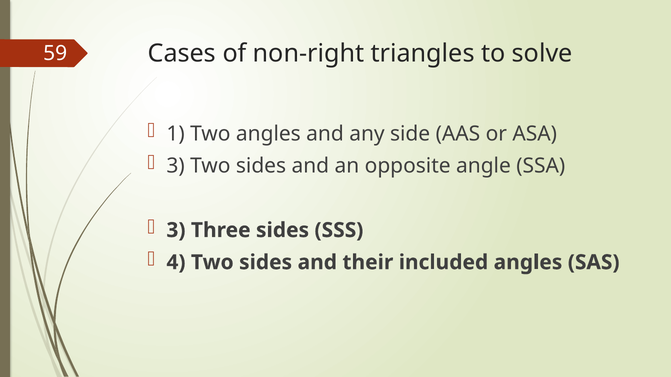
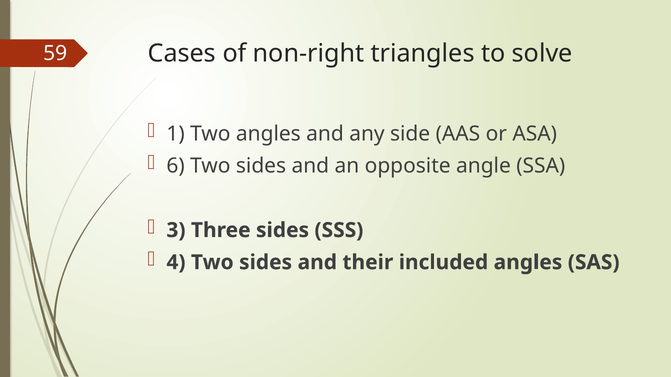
3: 3 -> 6 (176, 166)
